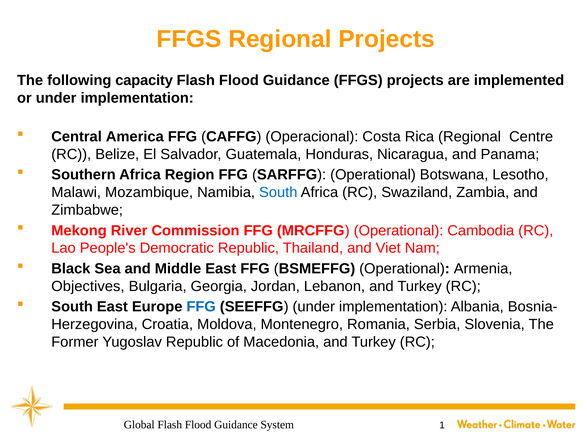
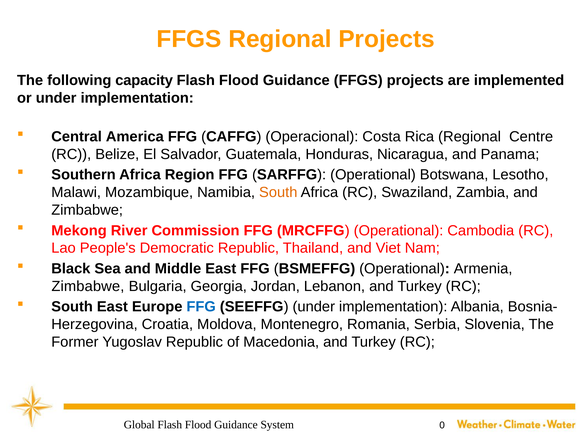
South colour: blue -> orange (278, 193)
Objectives: Objectives -> Zimbabwe (88, 286)
1: 1 -> 0 (442, 425)
